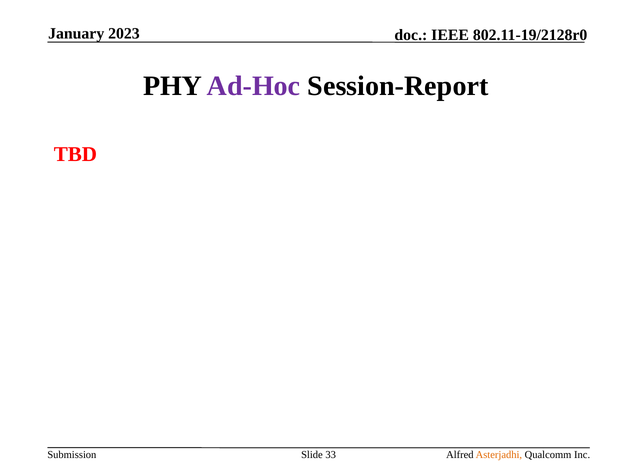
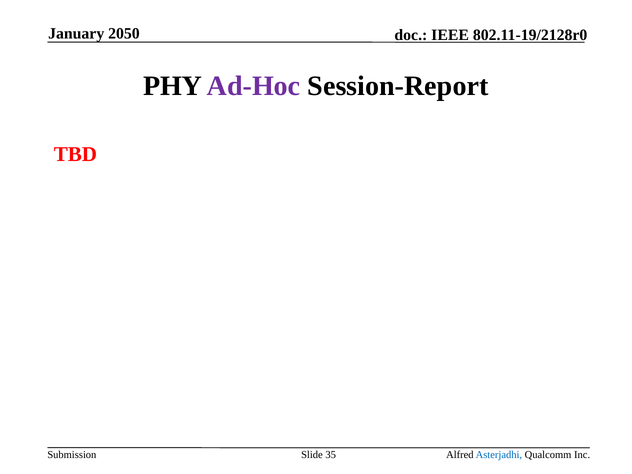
2023: 2023 -> 2050 (124, 34)
33: 33 -> 35 (331, 455)
Asterjadhi colour: orange -> blue (499, 455)
